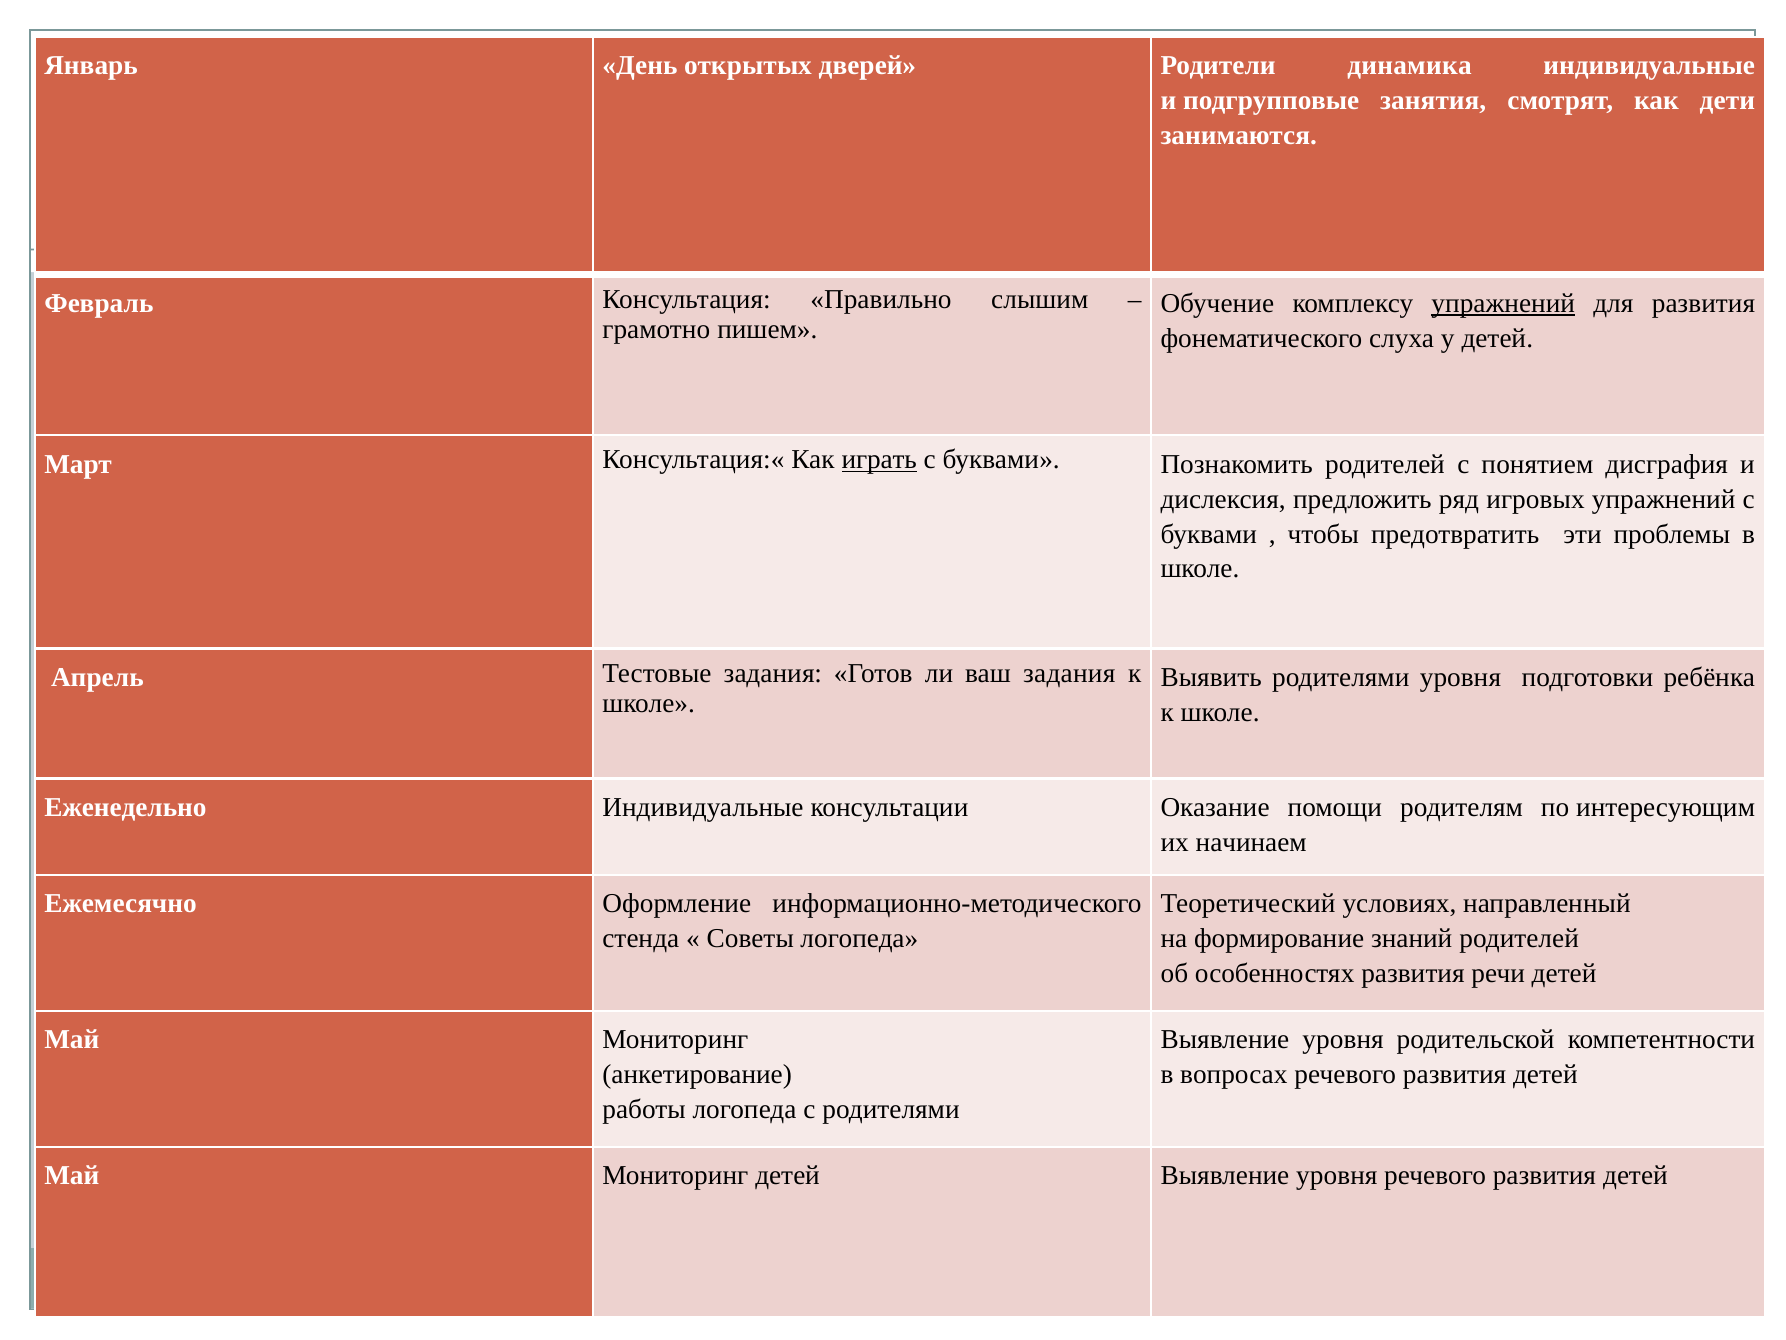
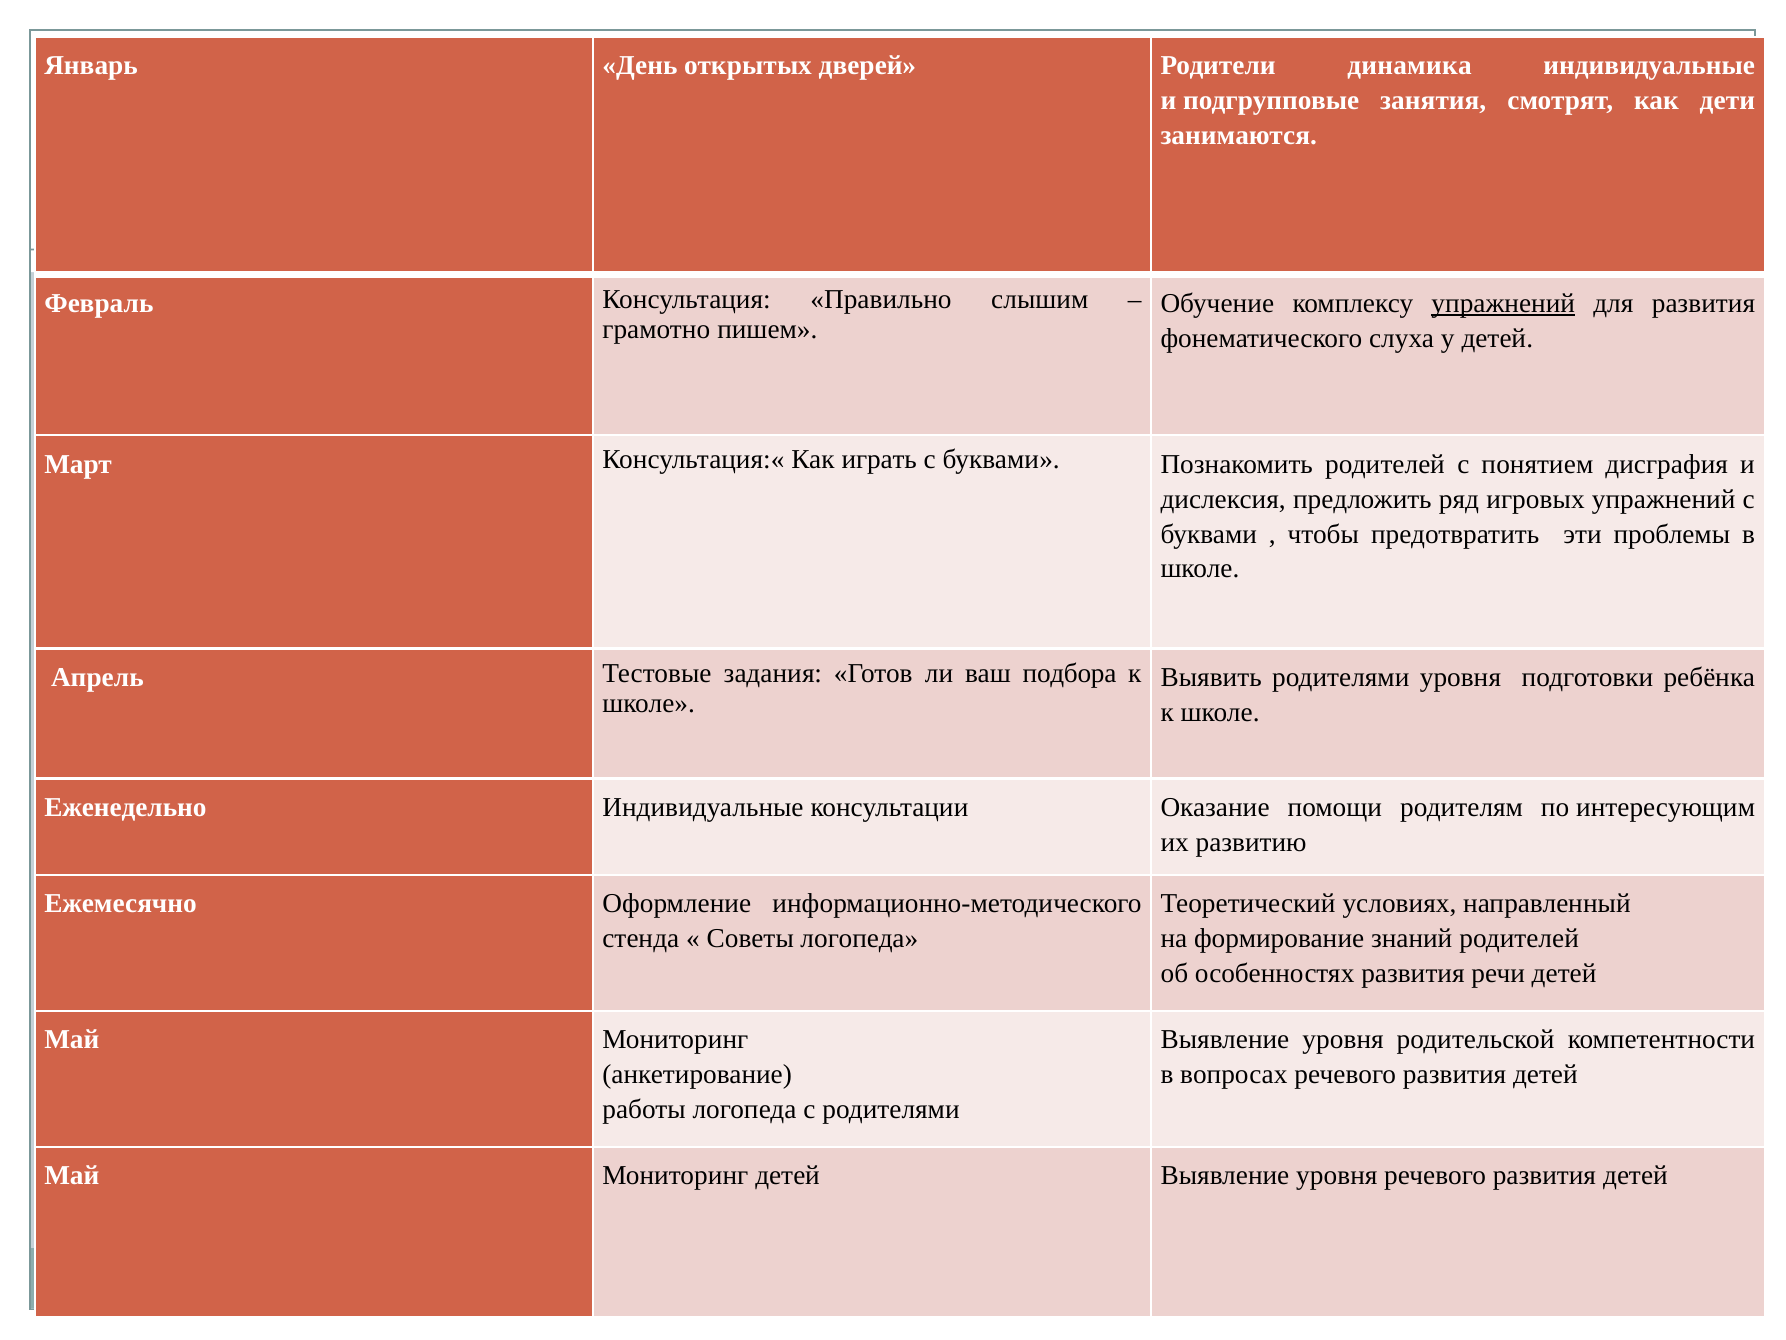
играть underline: present -> none (879, 460)
ваш задания: задания -> подбора (1070, 673)
начинаем: начинаем -> развитию (1251, 842)
